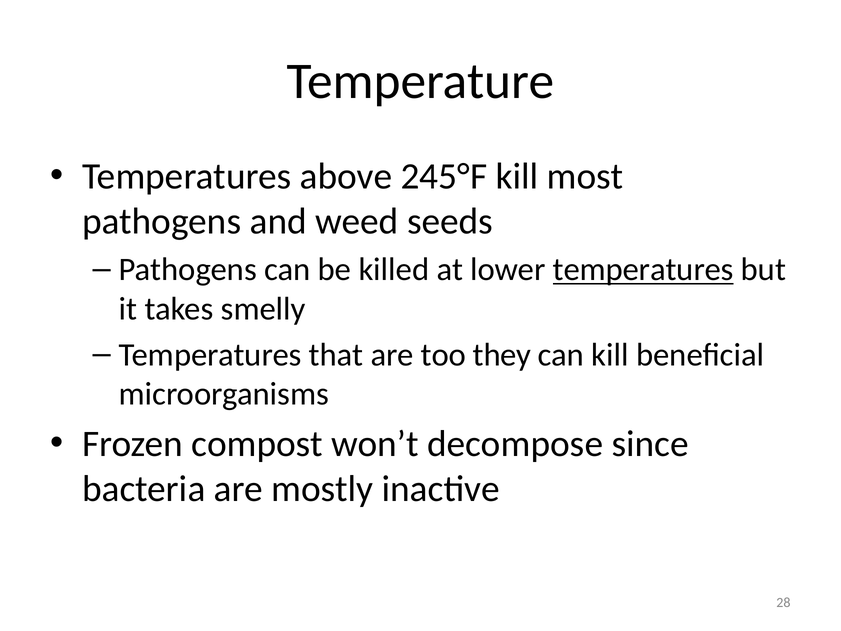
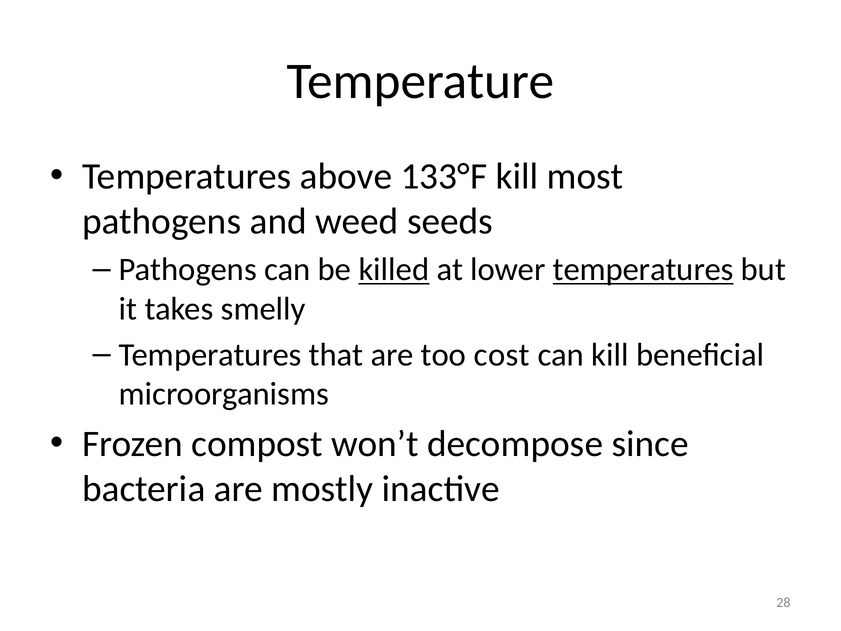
245°F: 245°F -> 133°F (444, 176)
killed underline: none -> present (394, 270)
they: they -> cost (502, 355)
